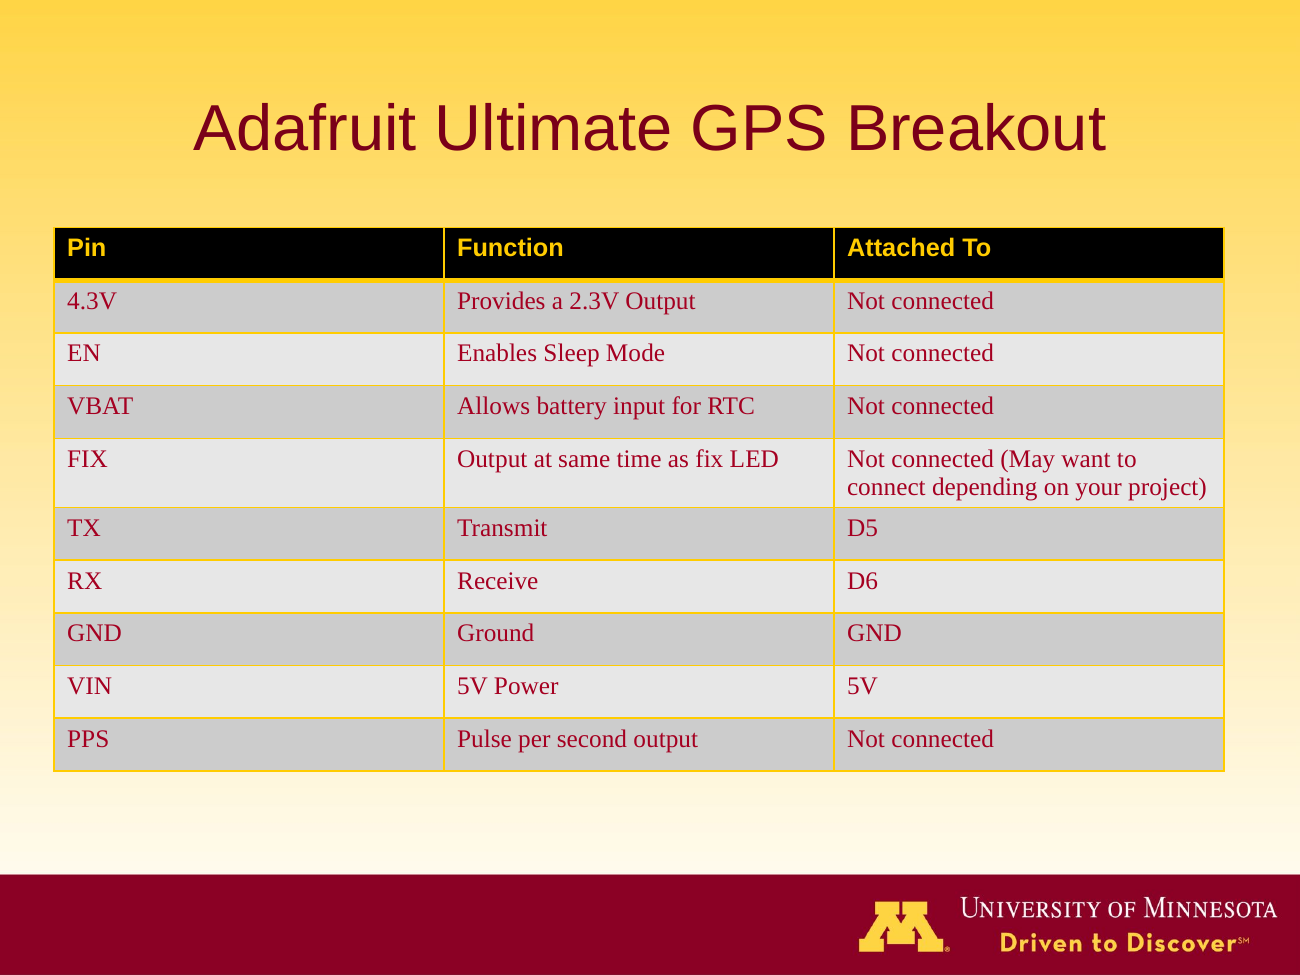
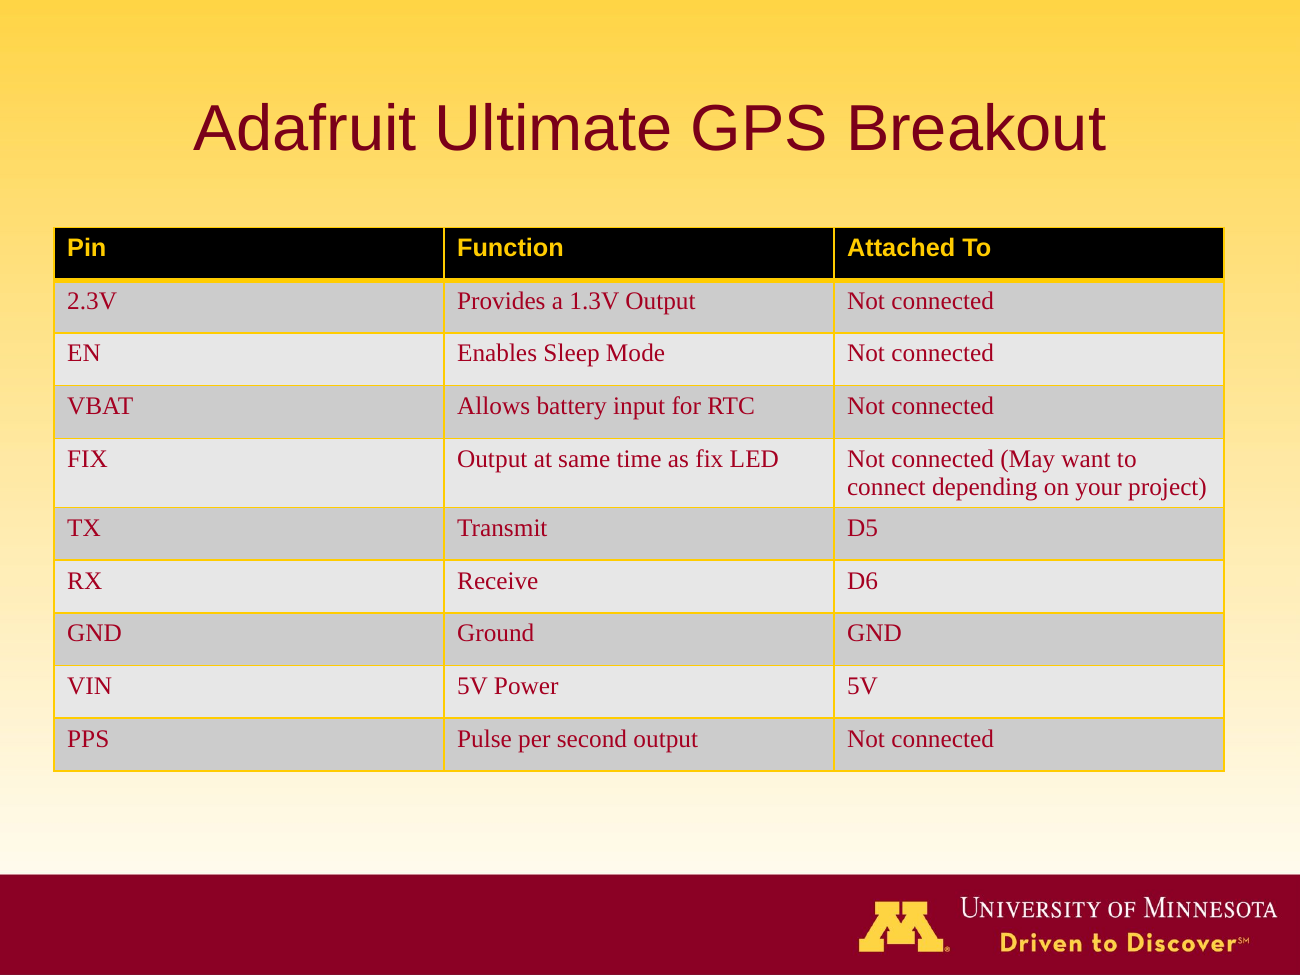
4.3V: 4.3V -> 2.3V (92, 301)
2.3V: 2.3V -> 1.3V (594, 301)
